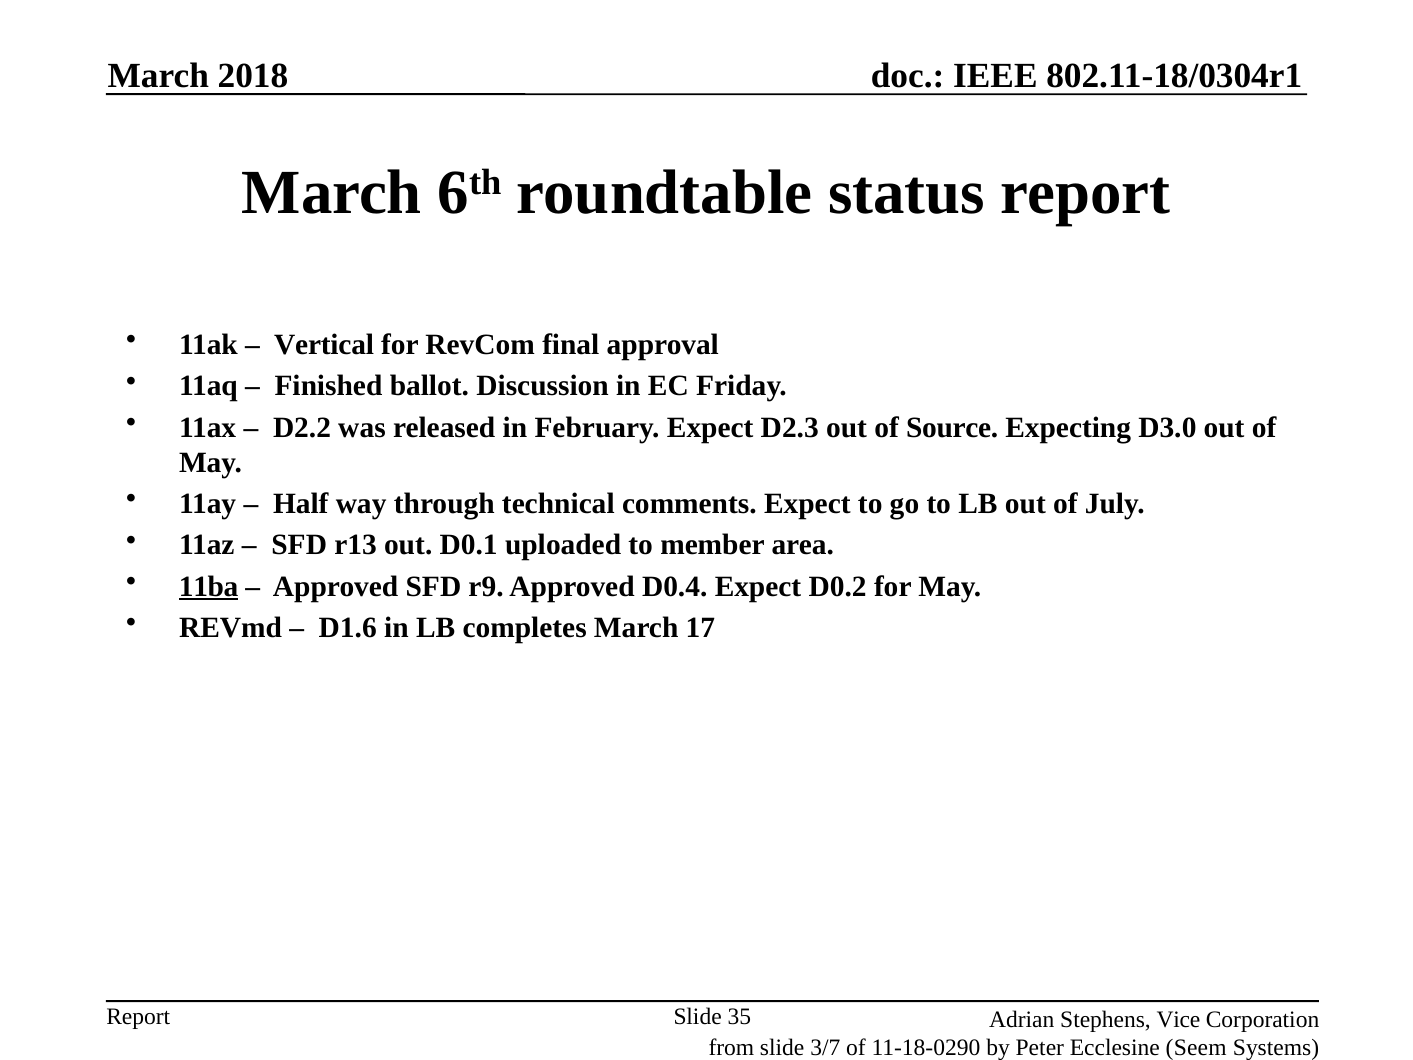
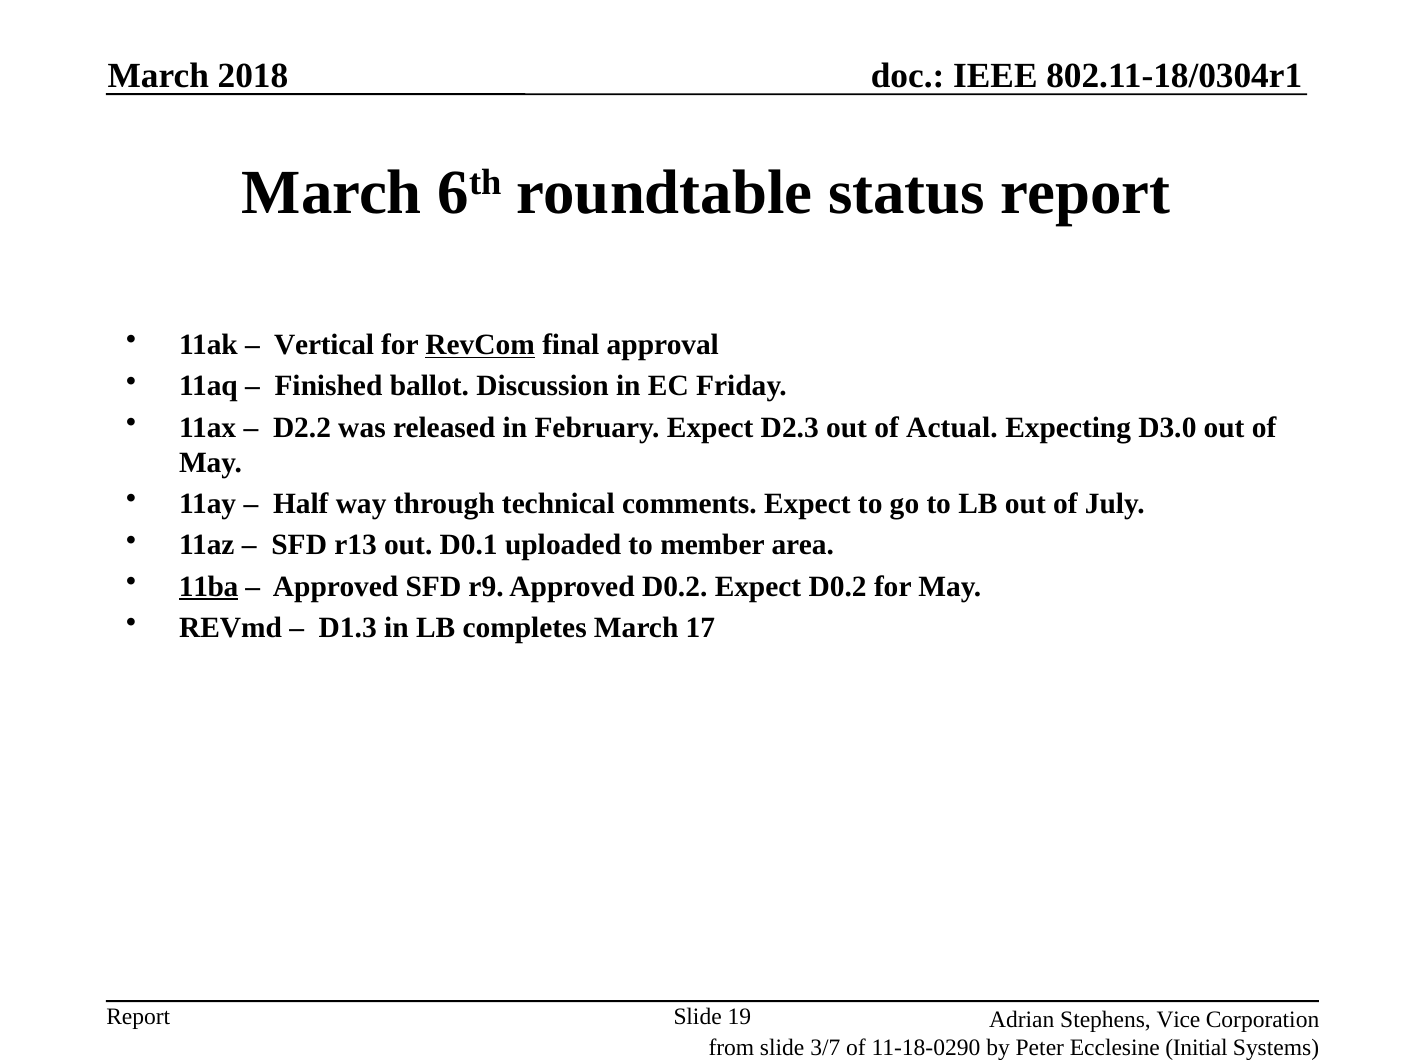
RevCom underline: none -> present (480, 345)
Source: Source -> Actual (952, 427)
Approved D0.4: D0.4 -> D0.2 (675, 586)
D1.6: D1.6 -> D1.3 (348, 627)
35: 35 -> 19 (739, 1016)
Seem: Seem -> Initial (1196, 1047)
